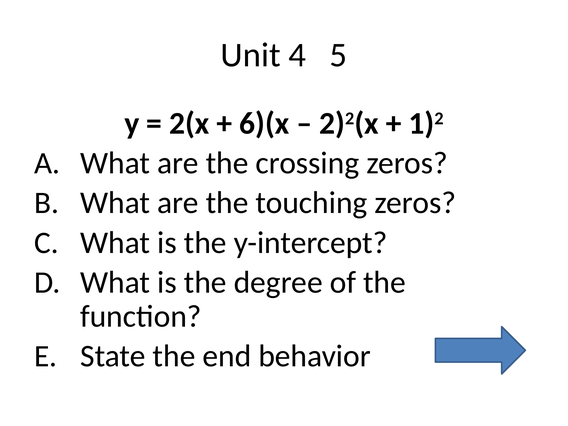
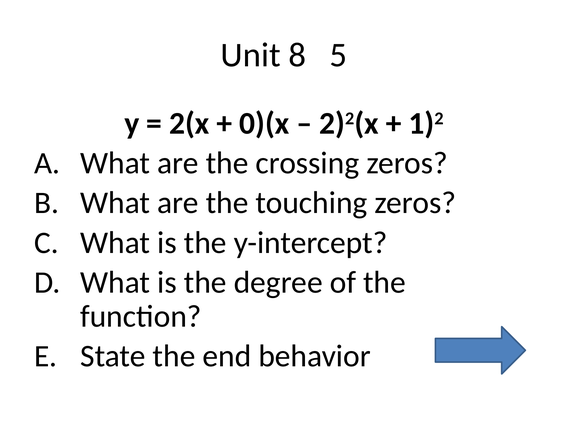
4: 4 -> 8 (297, 55)
6)(x: 6)(x -> 0)(x (264, 123)
